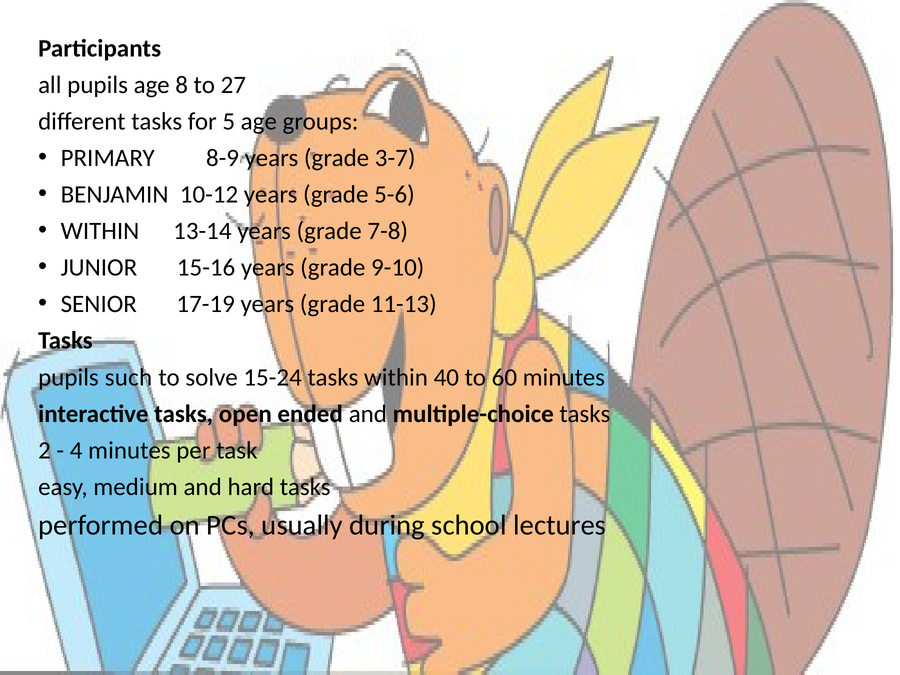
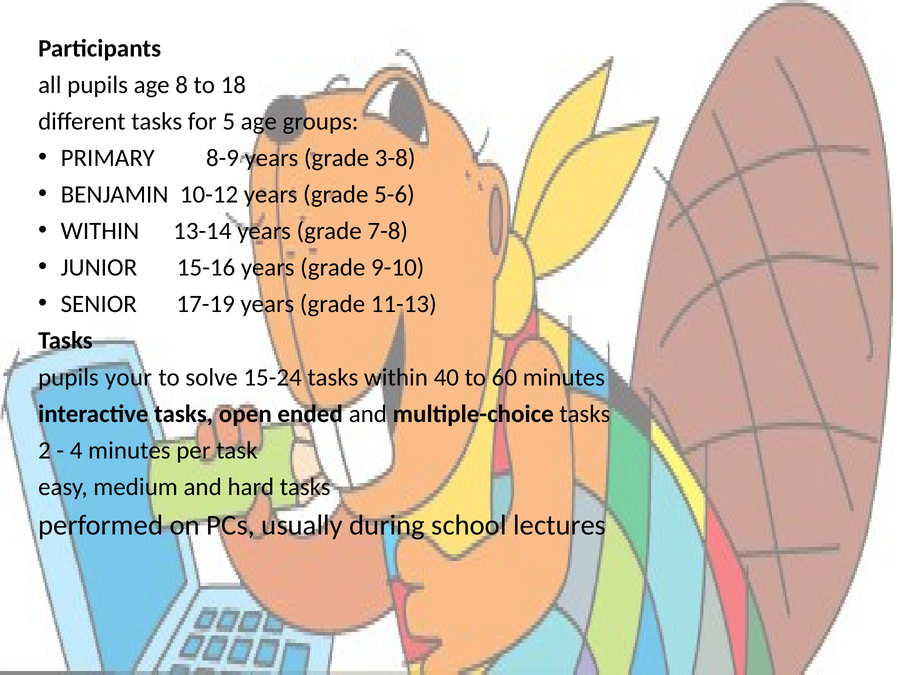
27: 27 -> 18 (233, 85)
3-7: 3-7 -> 3-8 (395, 158)
such: such -> your (128, 377)
